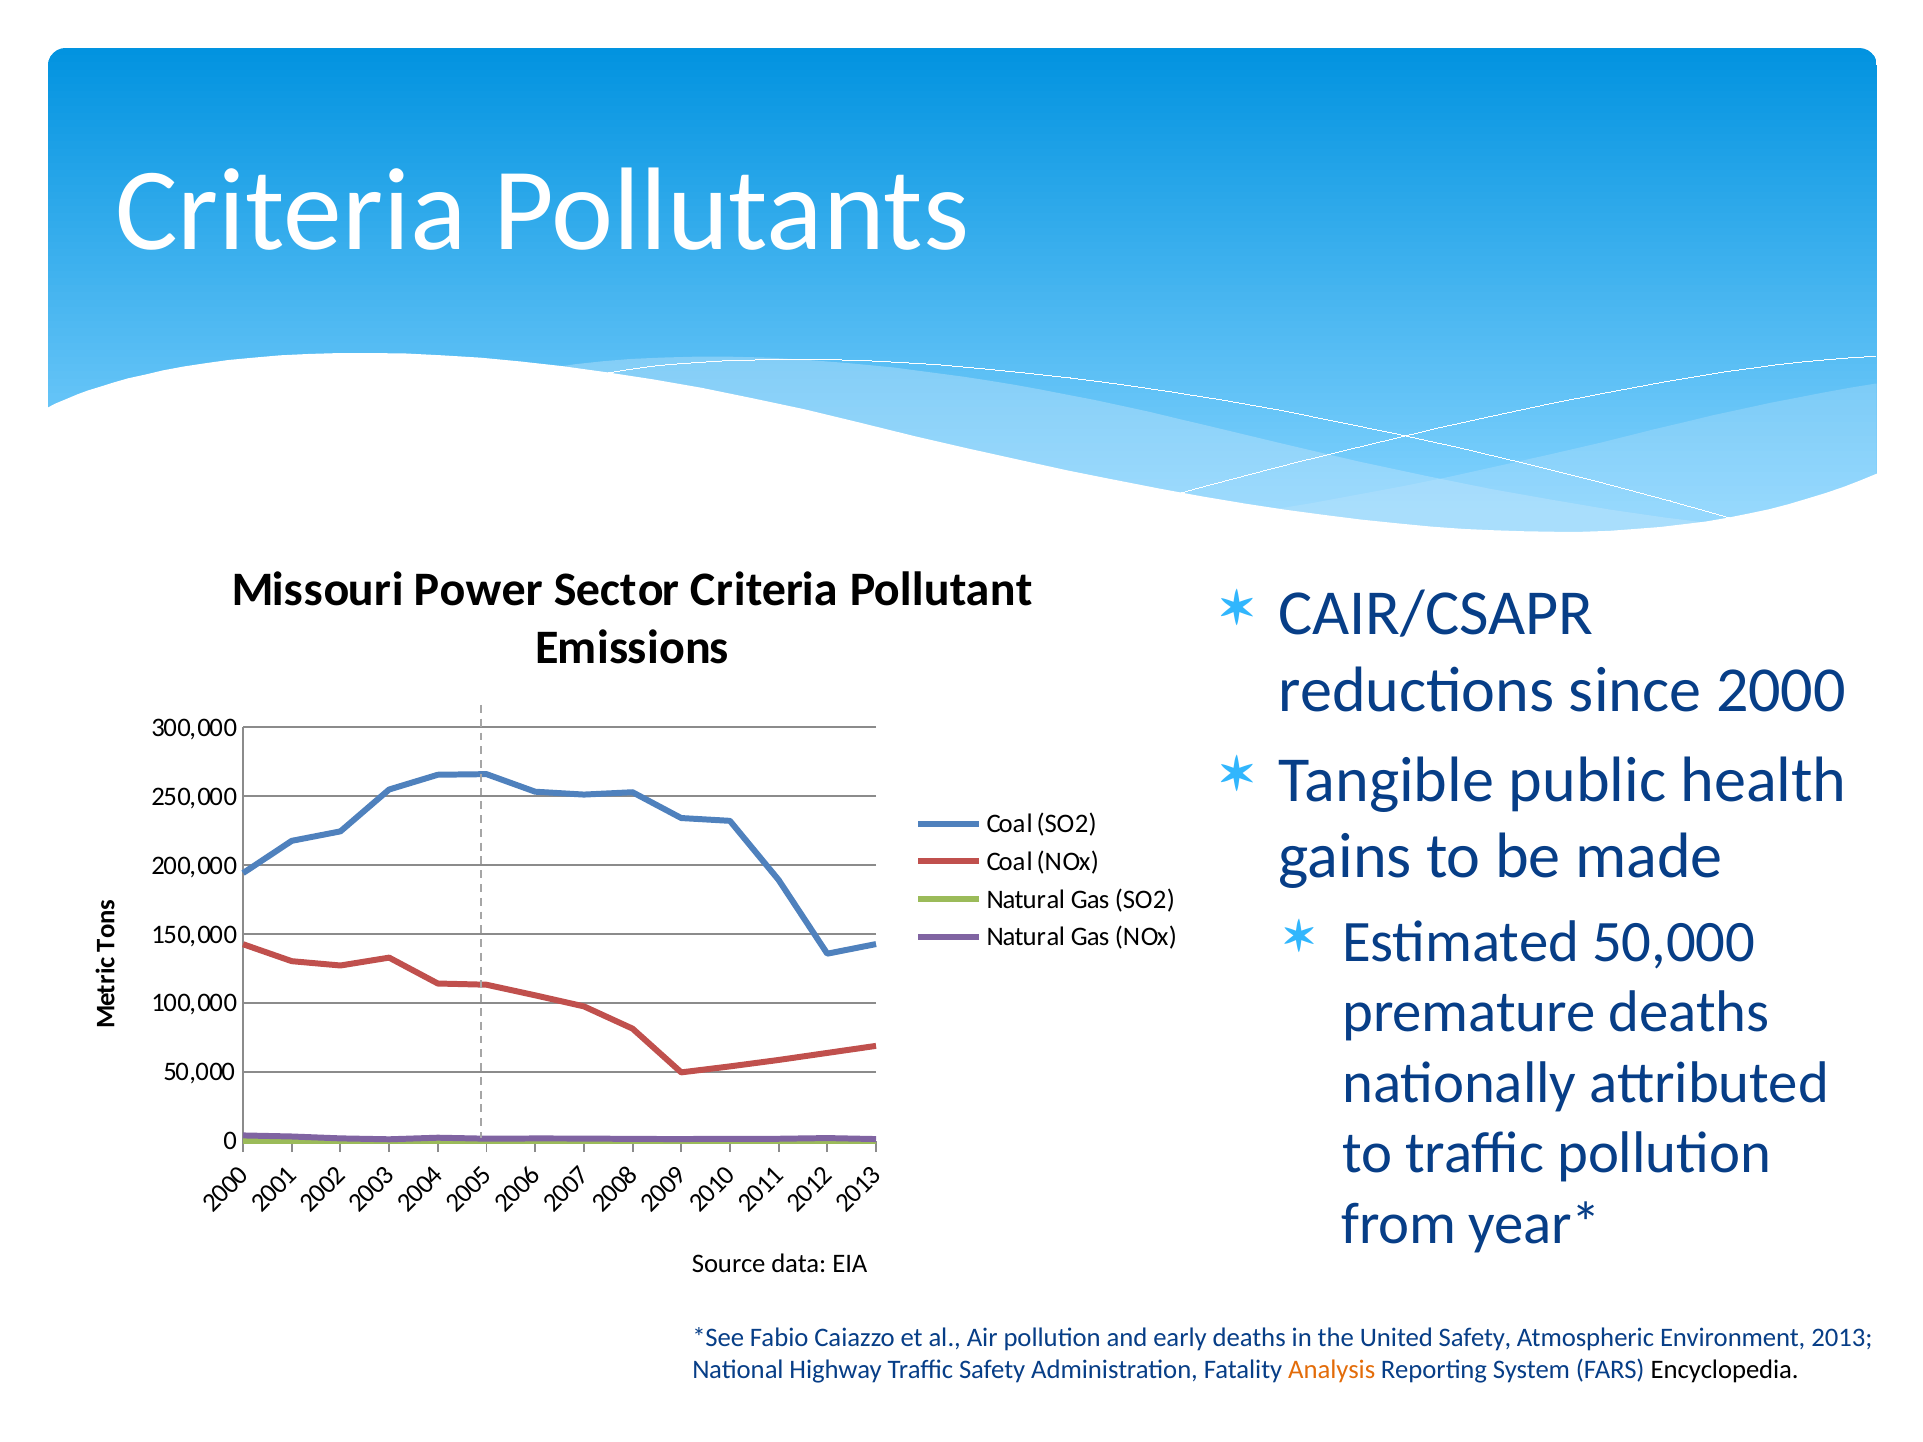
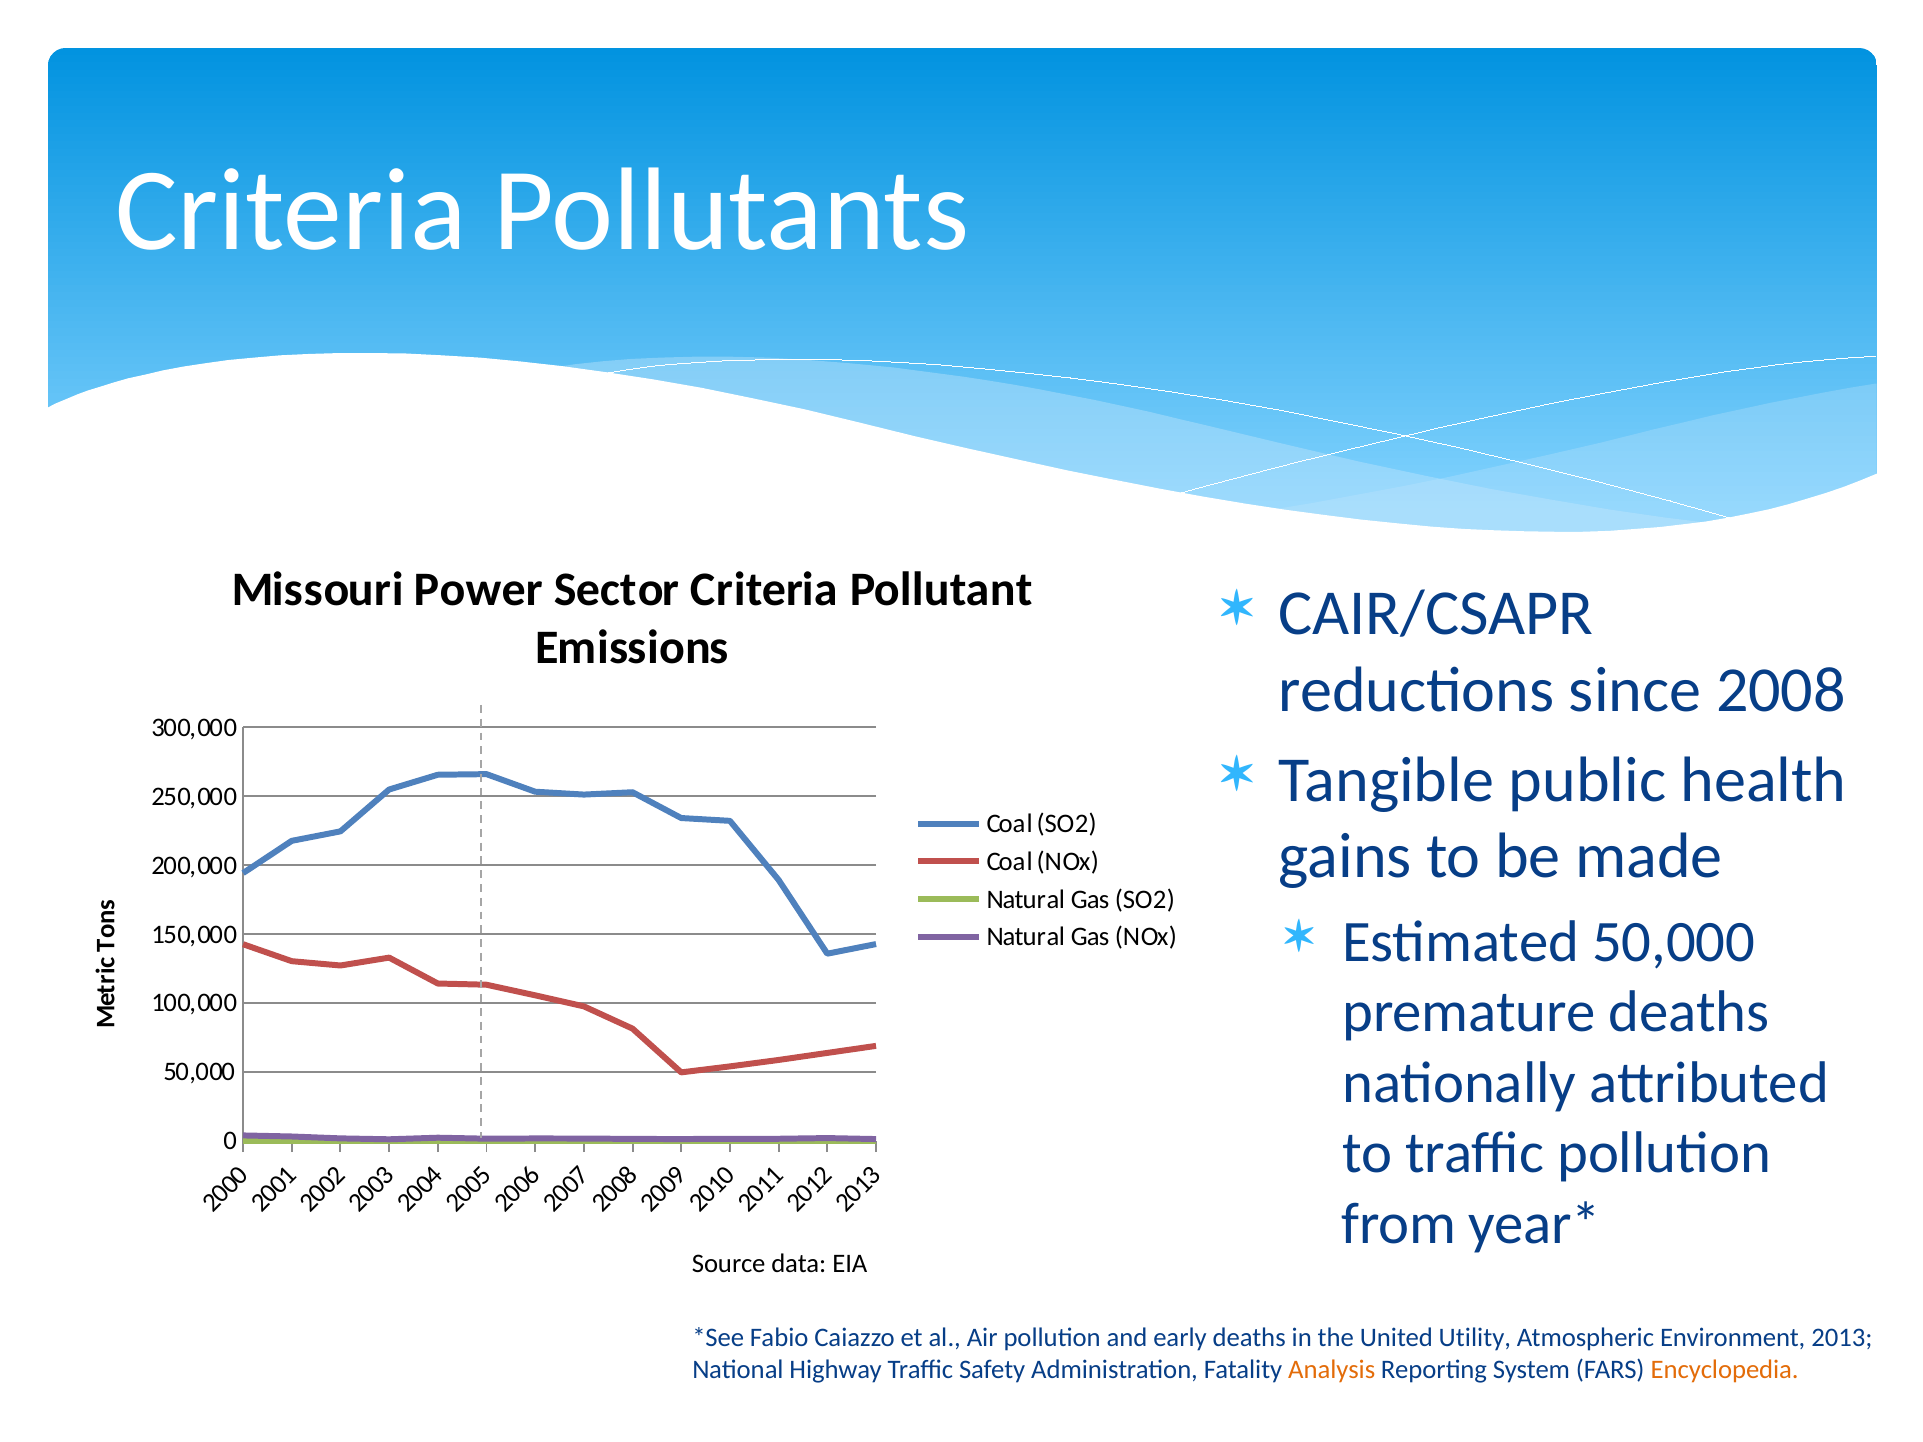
2000: 2000 -> 2008 (1781, 690)
United Safety: Safety -> Utility (1475, 1338)
Encyclopedia colour: black -> orange (1725, 1370)
